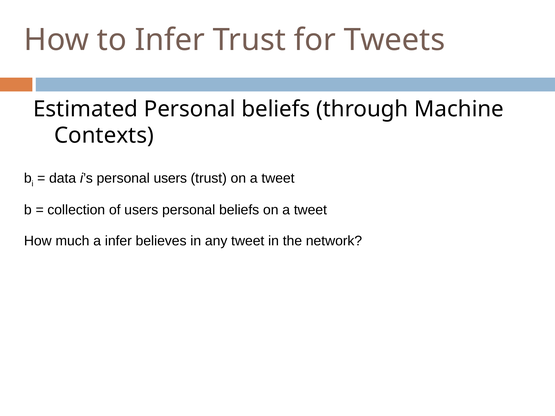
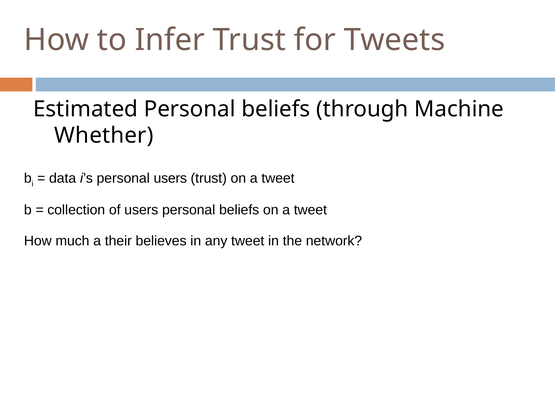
Contexts: Contexts -> Whether (104, 135)
a infer: infer -> their (118, 241)
